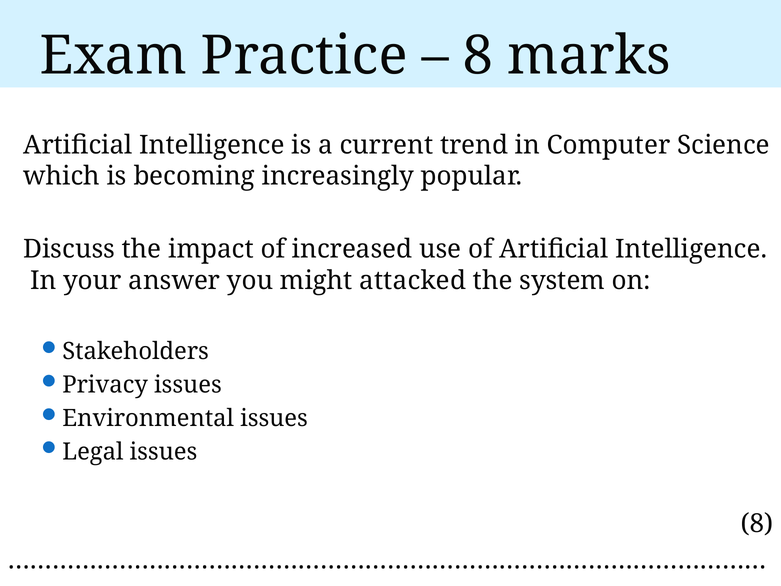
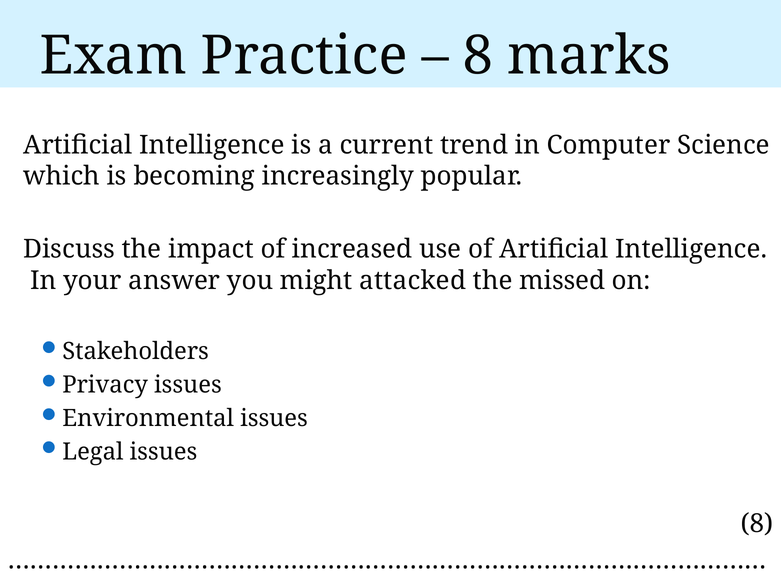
system: system -> missed (562, 280)
